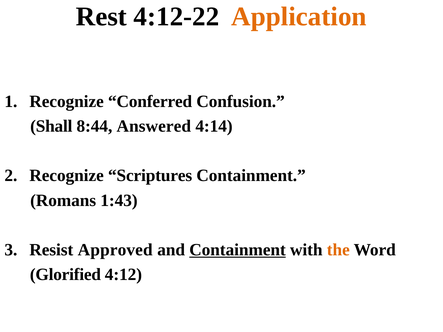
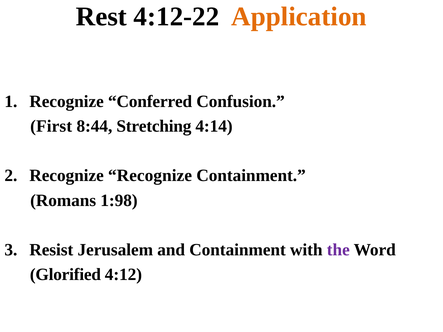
Shall: Shall -> First (51, 126)
Answered: Answered -> Stretching (154, 126)
Recognize Scriptures: Scriptures -> Recognize (150, 176)
1:43: 1:43 -> 1:98 (119, 201)
Approved: Approved -> Jerusalem (115, 250)
Containment underline: present -> none (238, 250)
the colour: orange -> purple (338, 250)
